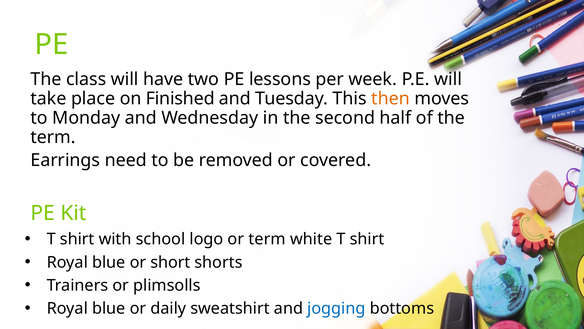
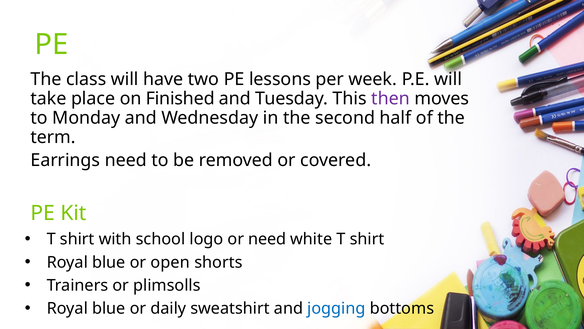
then colour: orange -> purple (391, 98)
or term: term -> need (267, 239)
short: short -> open (170, 262)
